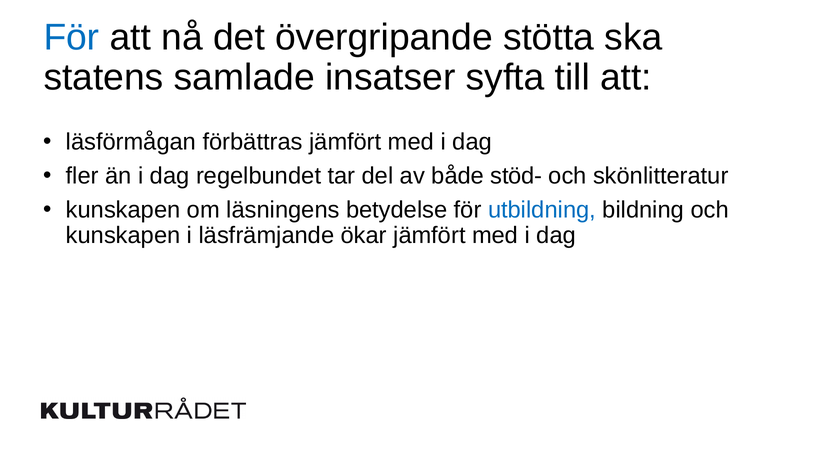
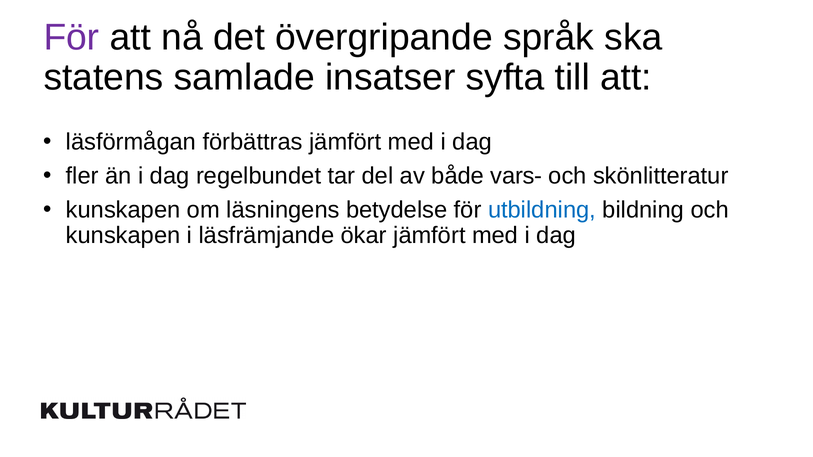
För colour: blue -> purple (71, 37)
stötta: stötta -> språk (549, 37)
stöd-: stöd- -> vars- (516, 176)
